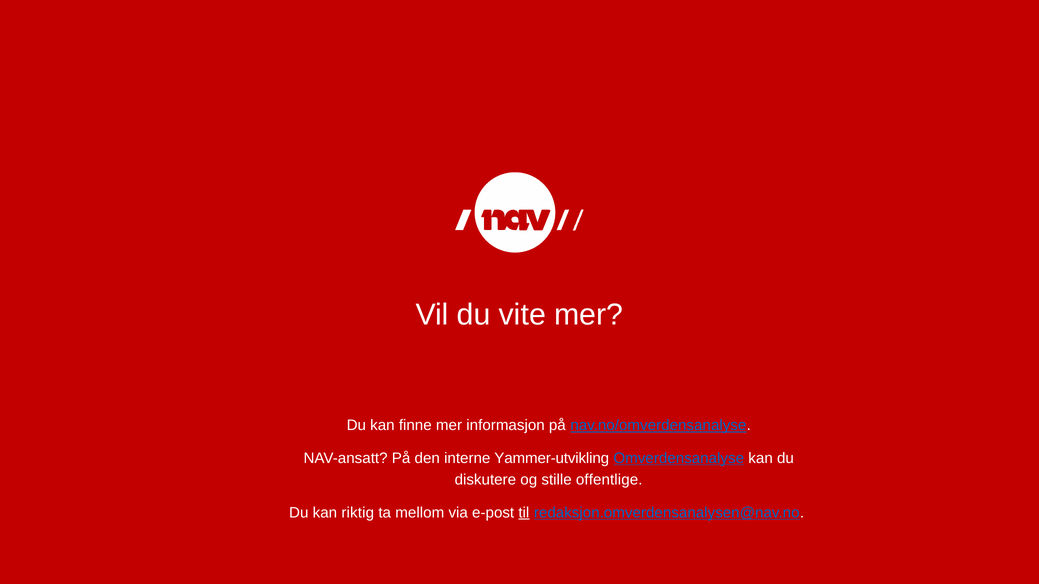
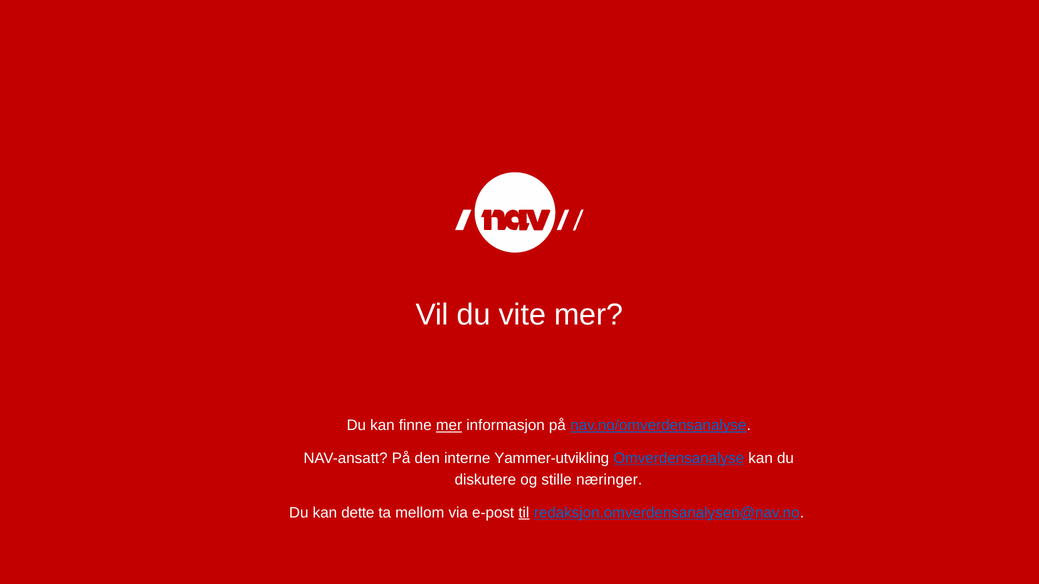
mer underline: none -> present (449, 426)
offentlige: offentlige -> næringer (609, 480)
riktig: riktig -> dette (358, 513)
